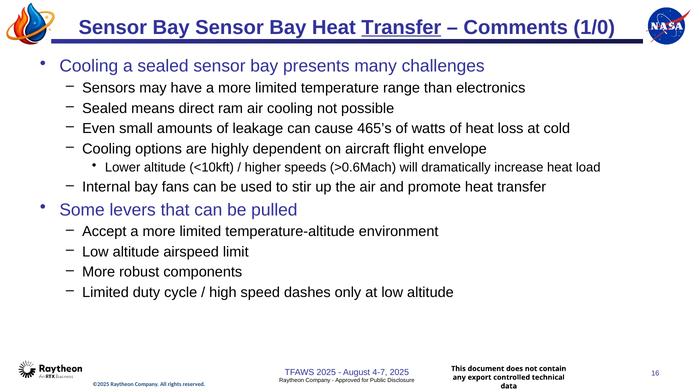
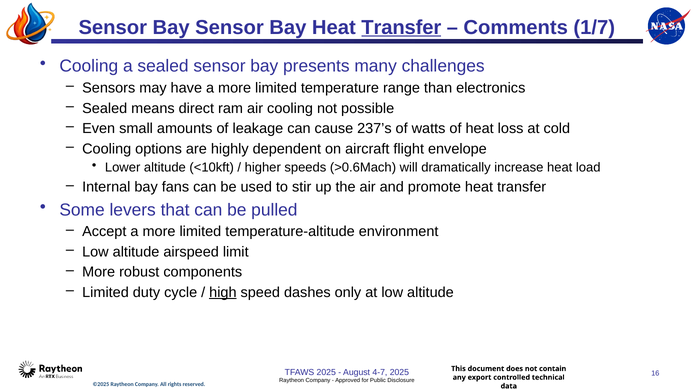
1/0: 1/0 -> 1/7 (594, 27)
465’s: 465’s -> 237’s (374, 129)
high underline: none -> present (223, 293)
